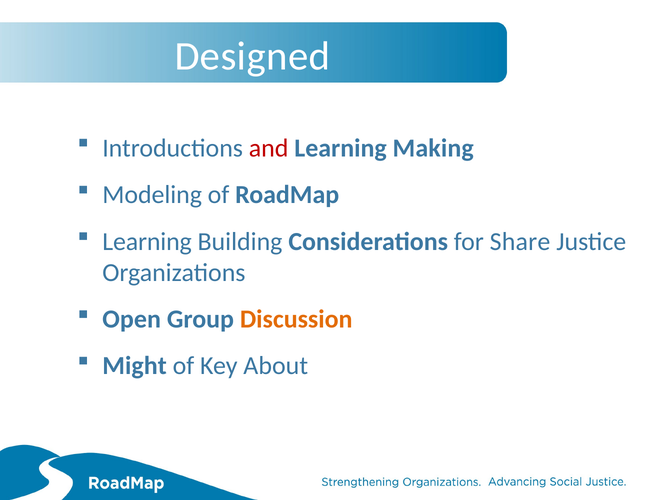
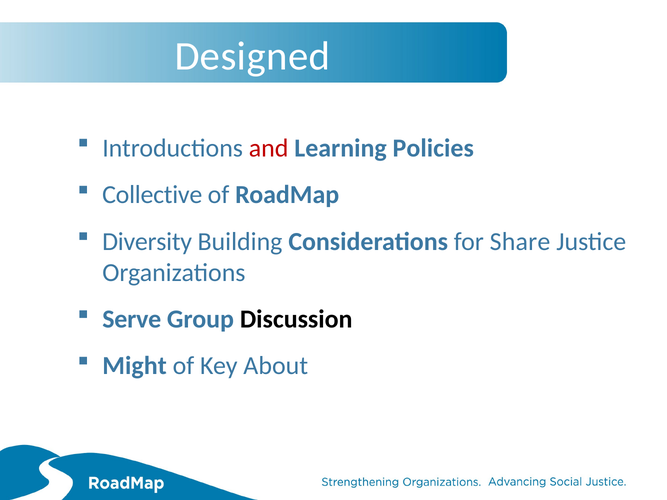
Making: Making -> Policies (433, 148)
Modeling: Modeling -> Collective (152, 195)
Learning: Learning -> Diversity (147, 242)
Open: Open -> Serve (132, 319)
Discussion colour: orange -> black (296, 319)
